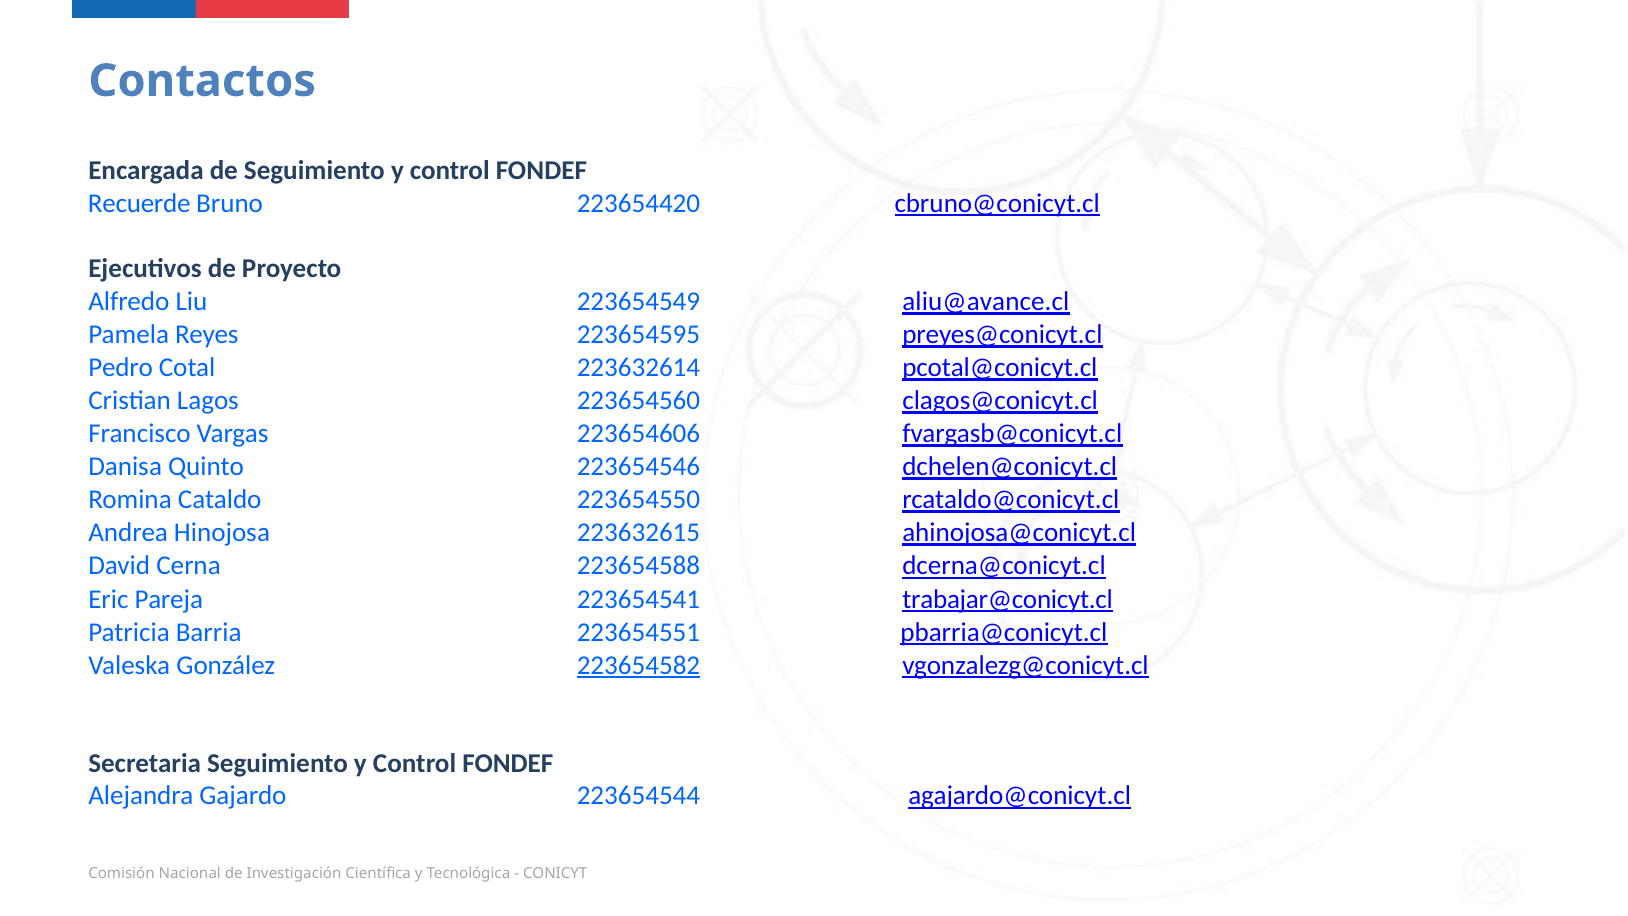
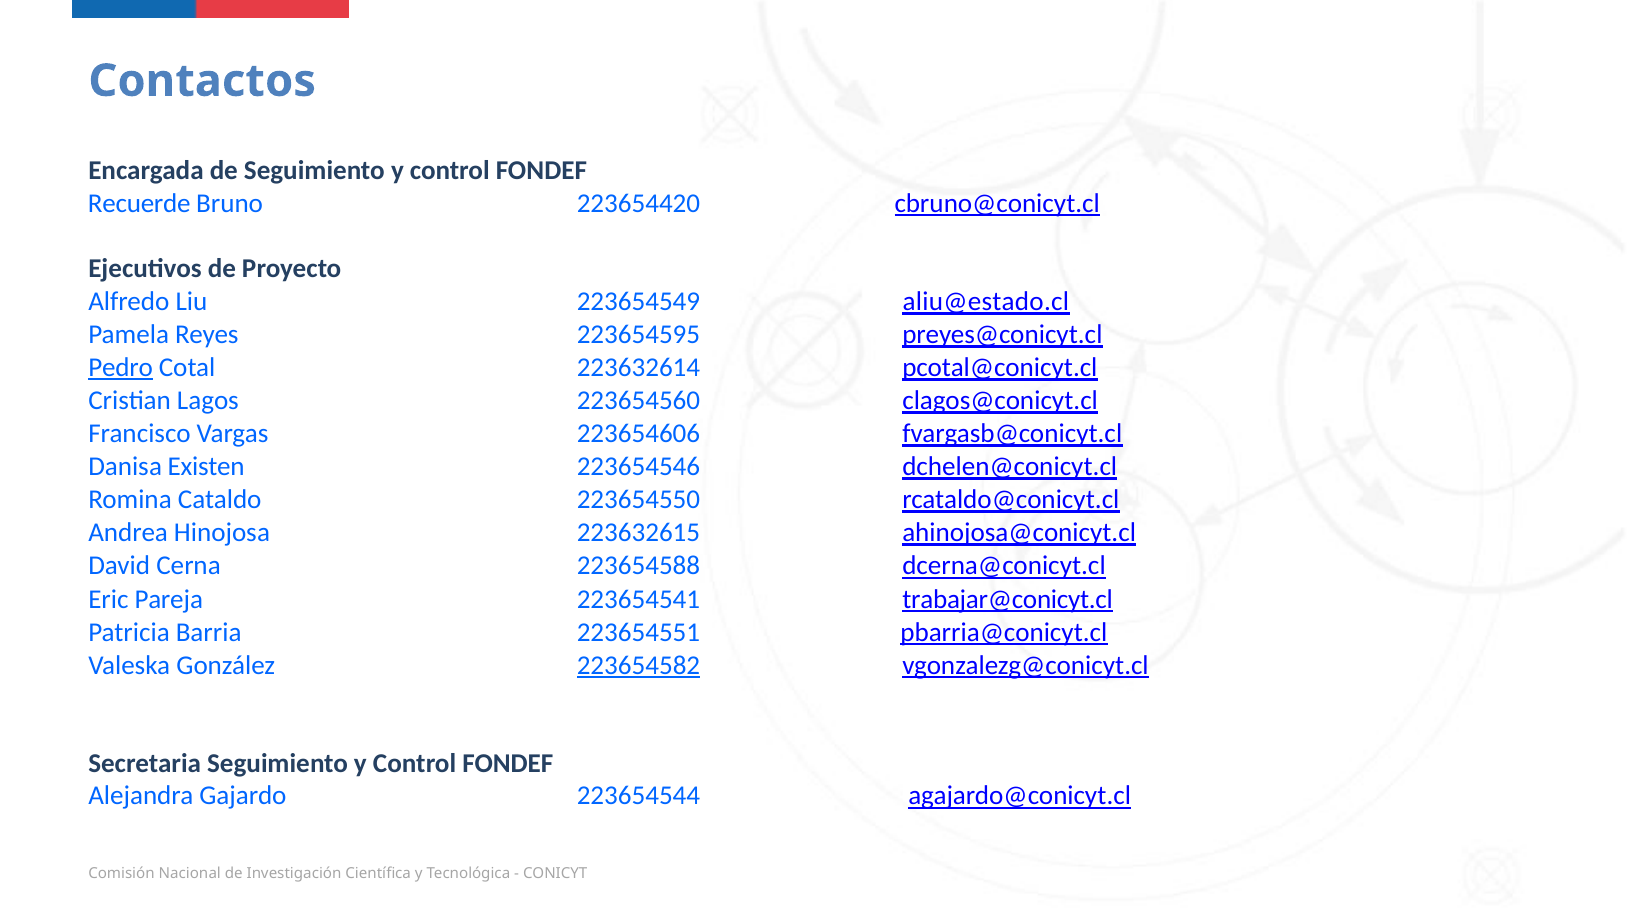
aliu@avance.cl: aliu@avance.cl -> aliu@estado.cl (986, 301)
Pedro underline: none -> present (121, 367)
Quinto: Quinto -> Existen (206, 467)
